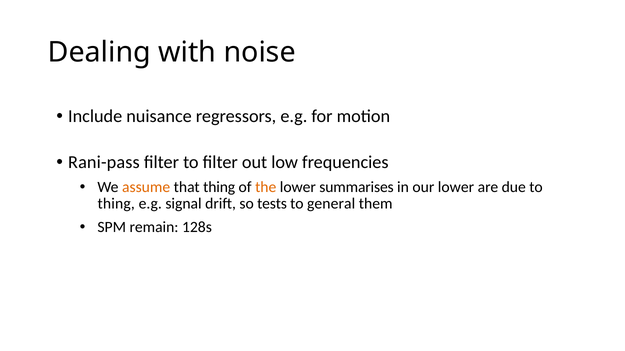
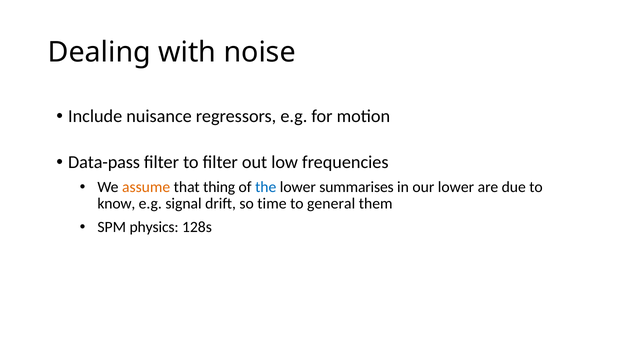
Rani-pass: Rani-pass -> Data-pass (104, 162)
the colour: orange -> blue (266, 187)
thing: thing -> know (116, 204)
tests: tests -> time (272, 204)
remain: remain -> physics (154, 228)
